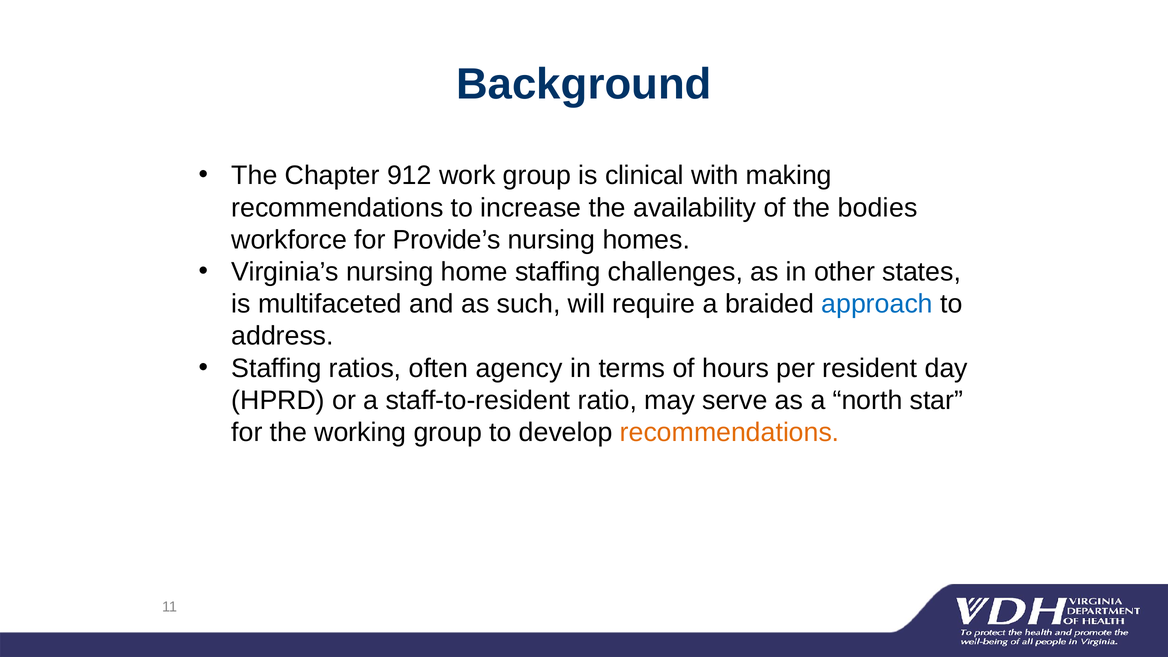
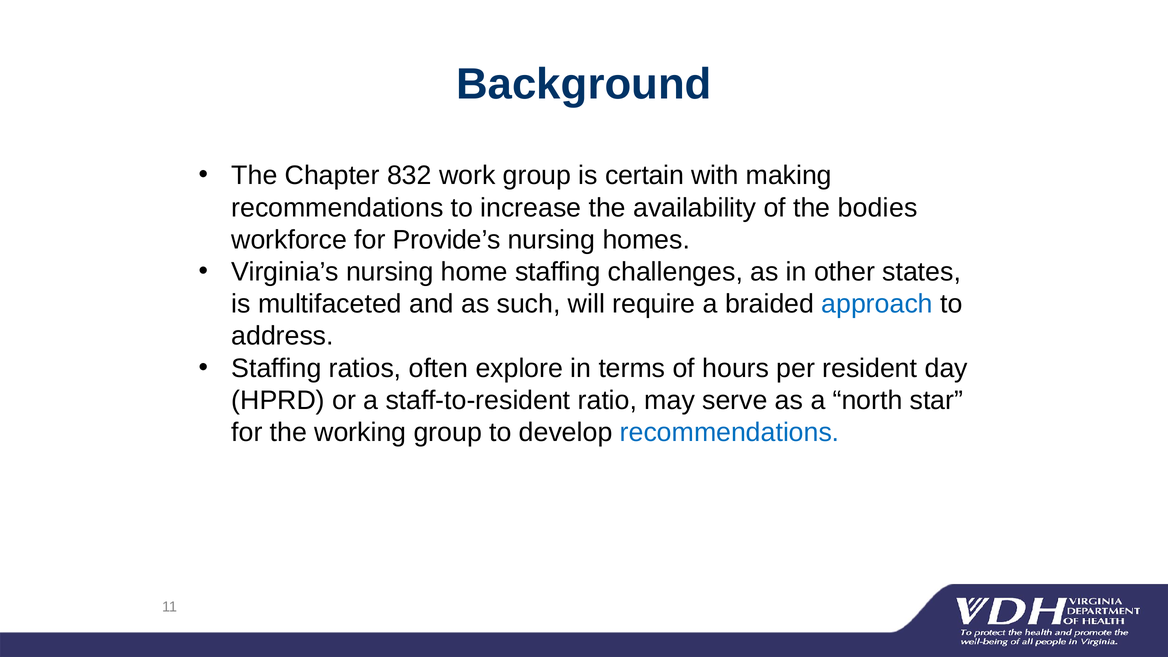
912: 912 -> 832 (409, 176)
clinical: clinical -> certain (644, 176)
agency: agency -> explore (519, 368)
recommendations colour: orange -> blue (730, 432)
